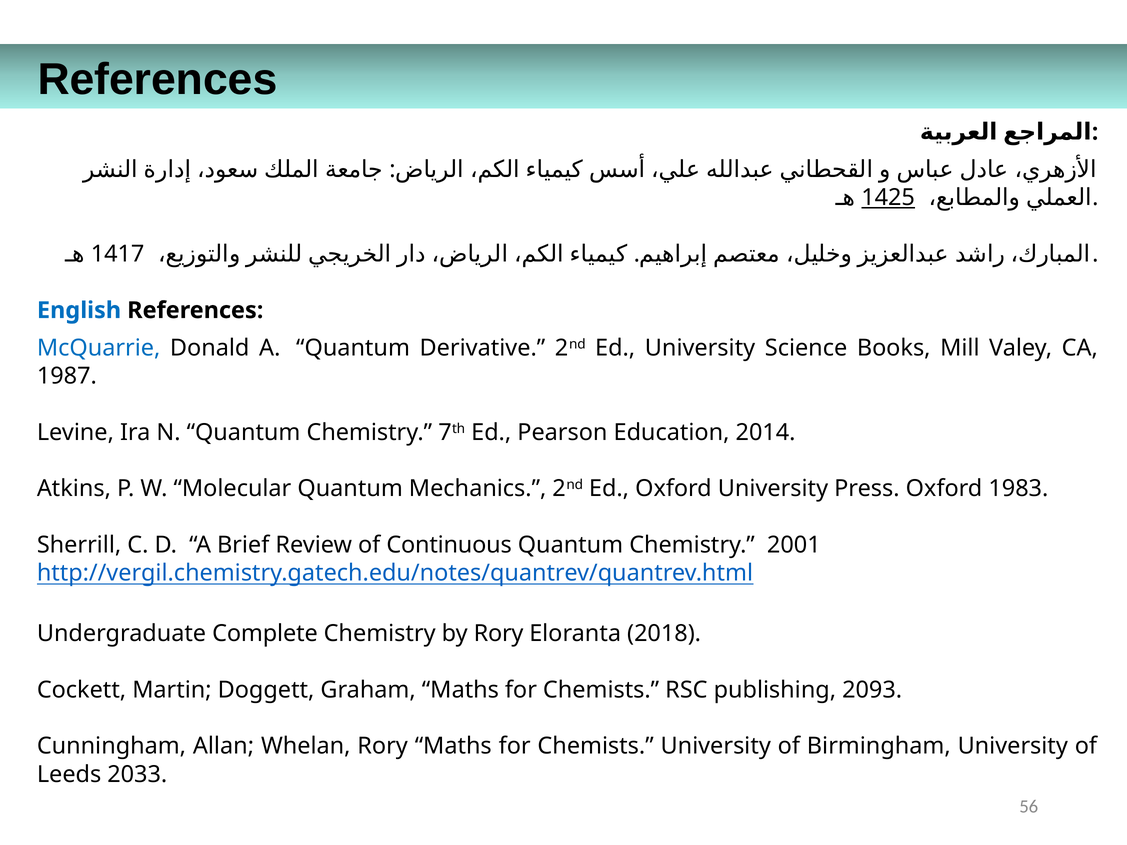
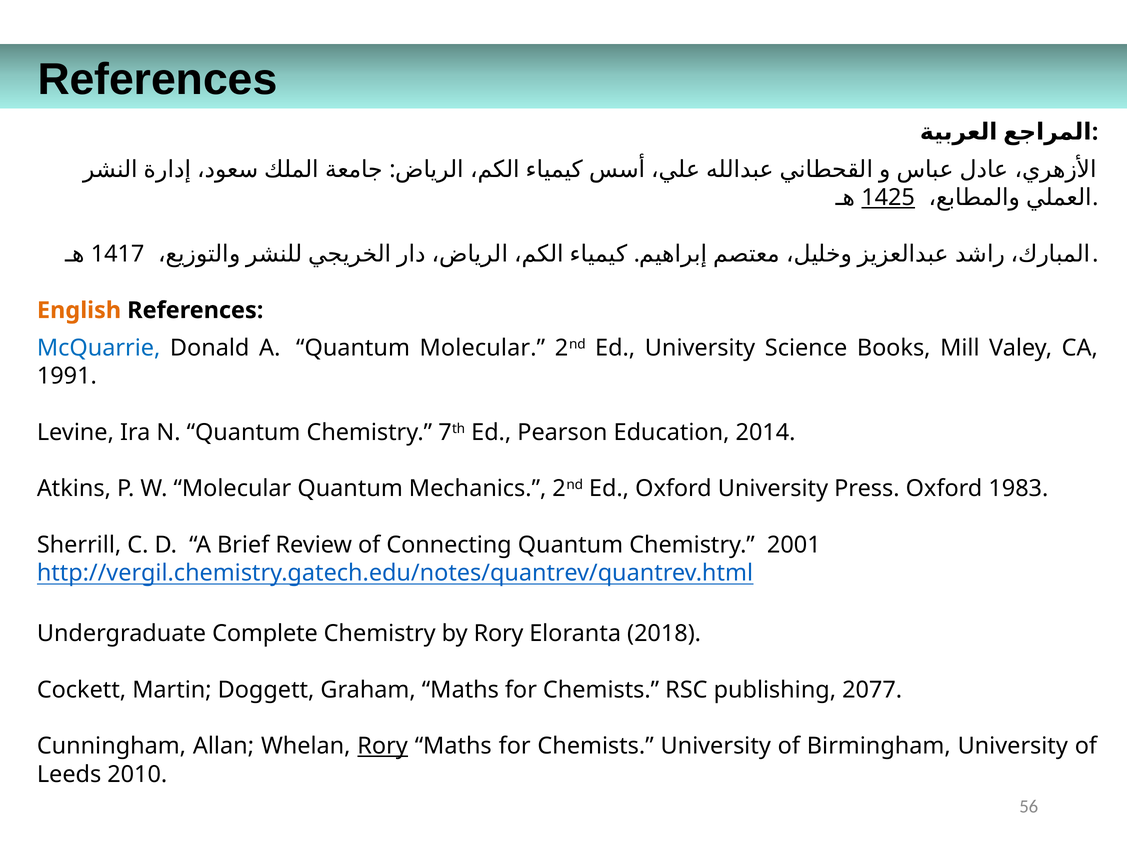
English colour: blue -> orange (79, 310)
Quantum Derivative: Derivative -> Molecular (482, 348)
1987: 1987 -> 1991 (67, 376)
Continuous: Continuous -> Connecting (449, 545)
2093: 2093 -> 2077 (872, 690)
Rory underline: none -> present (383, 746)
2033: 2033 -> 2010 (137, 775)
